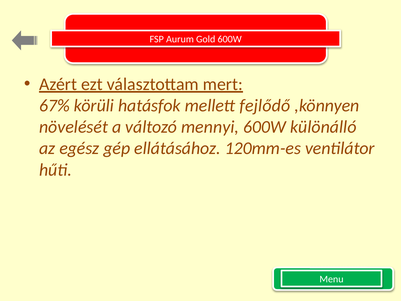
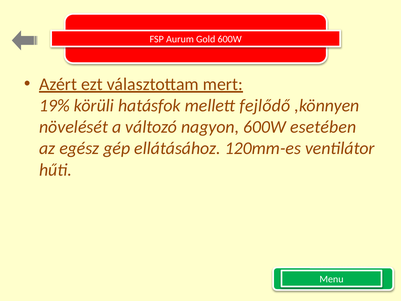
67%: 67% -> 19% (54, 106)
mennyi: mennyi -> nagyon (210, 127)
különálló: különálló -> esetében (323, 127)
